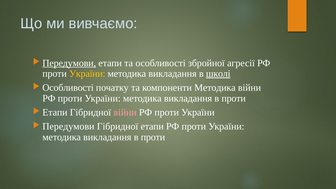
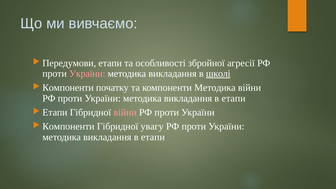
Передумови underline: present -> none (69, 63)
України colour: yellow -> pink (87, 74)
Особливості: Особливості -> Компоненти (68, 88)
проти: проти -> етапи (234, 98)
Передумови: Передумови -> Компоненти (68, 127)
Гібридної етапи: етапи -> увагу (152, 127)
проти: проти -> етапи (153, 137)
